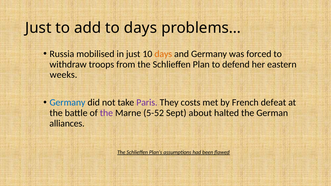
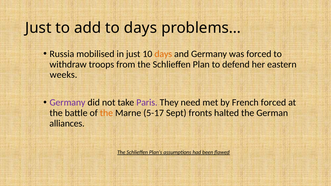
Germany colour: blue -> purple (67, 103)
costs: costs -> need (191, 103)
French defeat: defeat -> forced (273, 103)
the colour: purple -> orange (106, 113)
5-52: 5-52 -> 5-17 (154, 113)
about: about -> fronts (200, 113)
